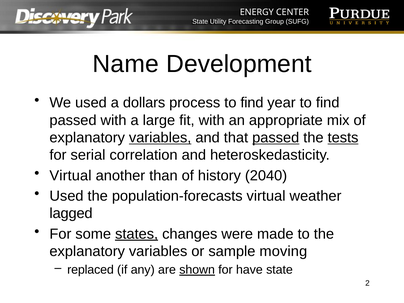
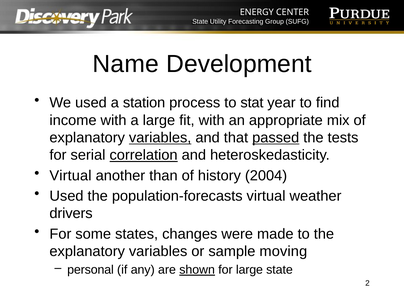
dollars: dollars -> station (144, 103)
process to find: find -> stat (252, 103)
passed: passed -> income (73, 120)
tests underline: present -> none (343, 138)
correlation underline: none -> present (144, 155)
2040: 2040 -> 2004 (266, 176)
lagged: lagged -> drivers (71, 213)
states underline: present -> none (137, 234)
replaced: replaced -> personal (90, 270)
for have: have -> large (249, 270)
